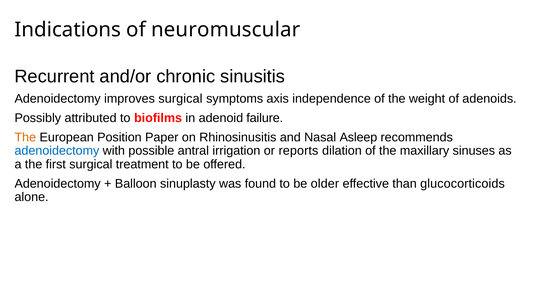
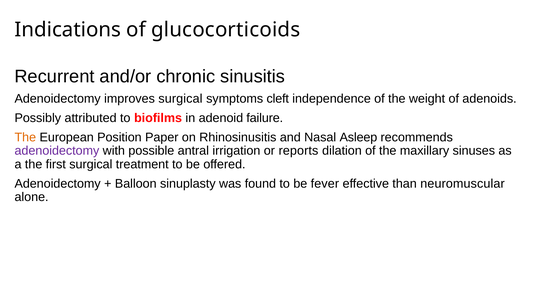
neuromuscular: neuromuscular -> glucocorticoids (226, 30)
axis: axis -> cleft (278, 99)
adenoidectomy colour: blue -> purple (57, 151)
older: older -> fever (325, 183)
glucocorticoids: glucocorticoids -> neuromuscular (463, 183)
